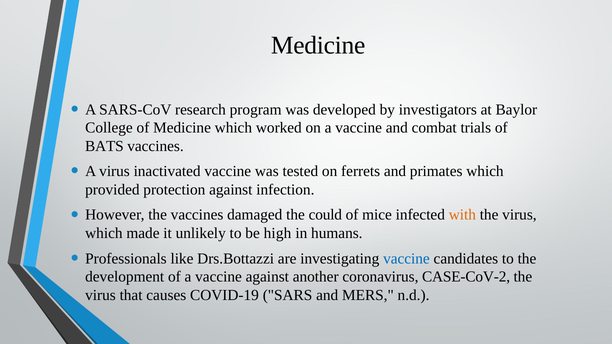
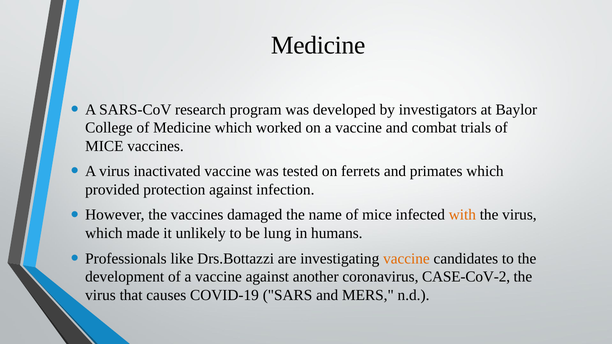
BATS: BATS -> MICE (104, 146)
could: could -> name (325, 215)
high: high -> lung (278, 233)
vaccine colour: blue -> orange (406, 259)
